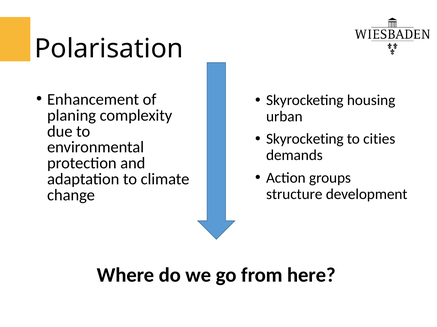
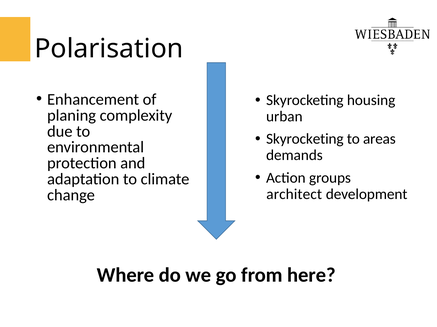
cities: cities -> areas (379, 139)
structure: structure -> architect (294, 194)
